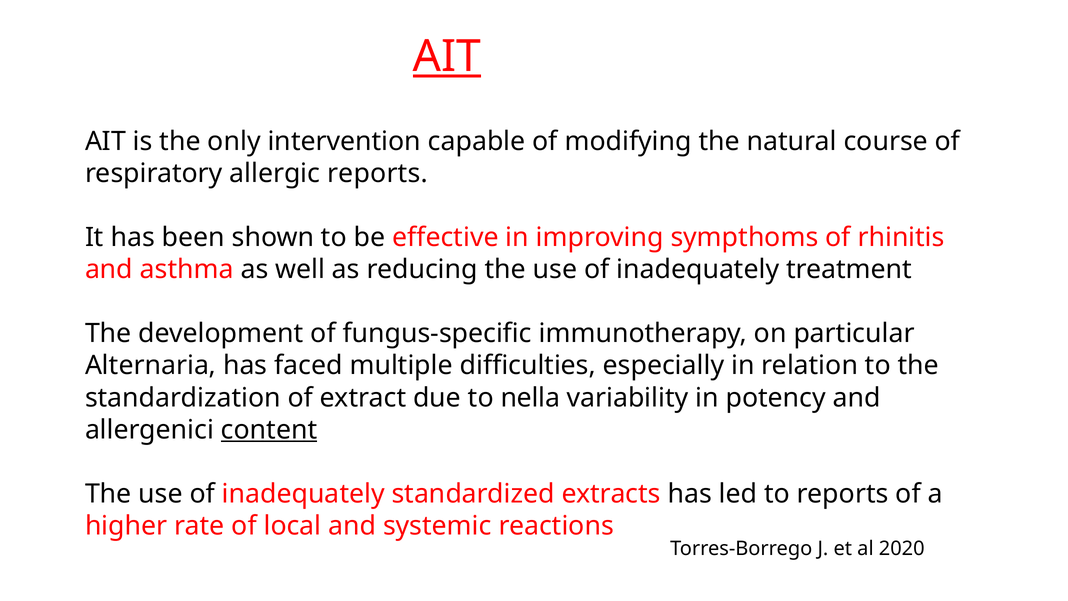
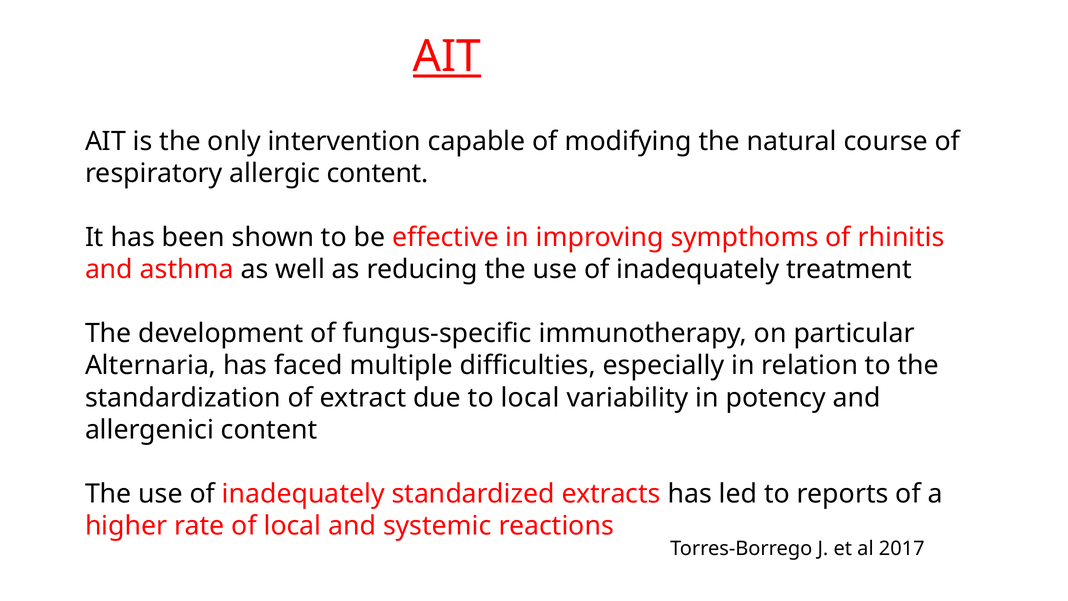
allergic reports: reports -> content (378, 173)
to nella: nella -> local (530, 398)
content underline: present -> none (269, 430)
2020: 2020 -> 2017 (902, 548)
